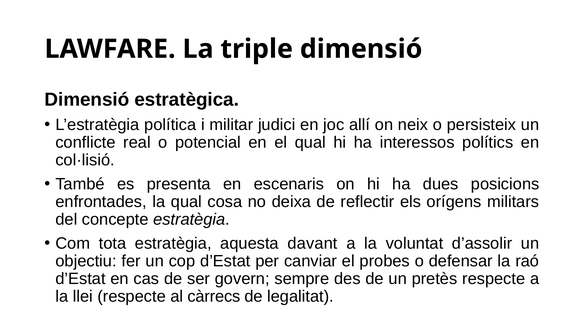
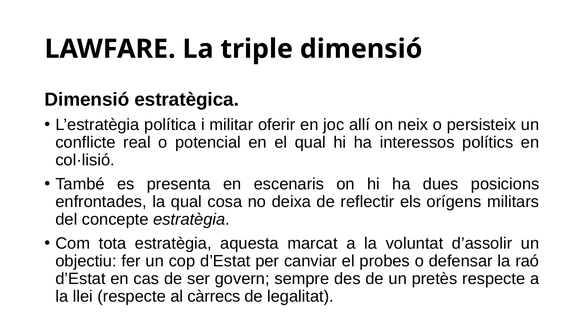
judici: judici -> oferir (277, 125)
davant: davant -> marcat (313, 244)
